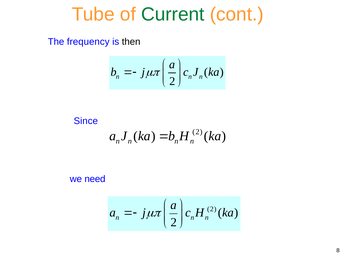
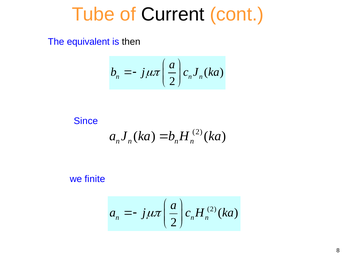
Current colour: green -> black (173, 14)
frequency: frequency -> equivalent (88, 42)
need: need -> finite (95, 179)
